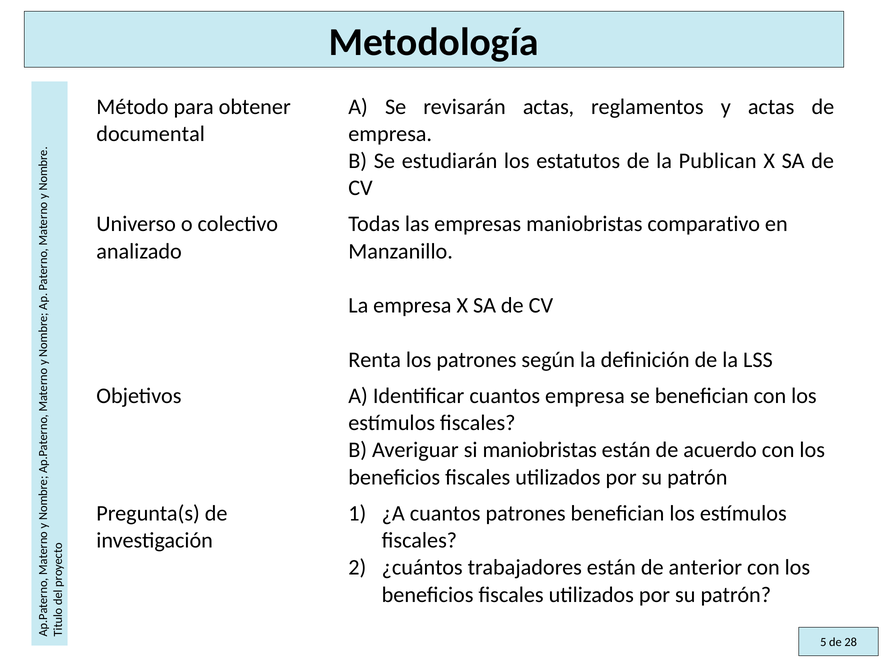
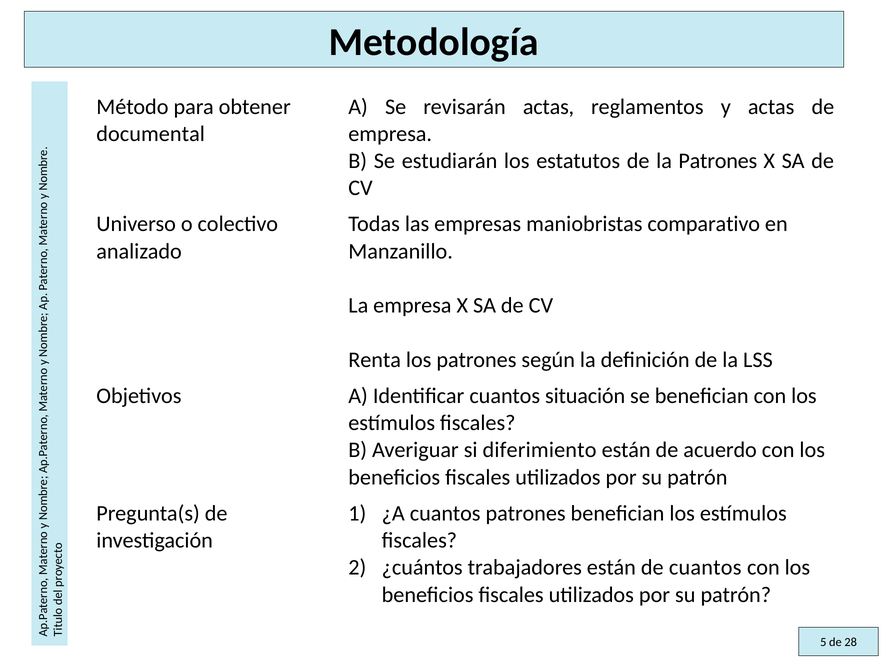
la Publican: Publican -> Patrones (718, 161)
cuantos empresa: empresa -> situación (585, 396)
si maniobristas: maniobristas -> diferimiento (540, 450)
de anterior: anterior -> cuantos (705, 567)
